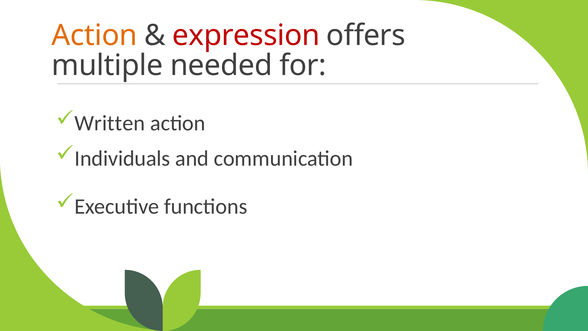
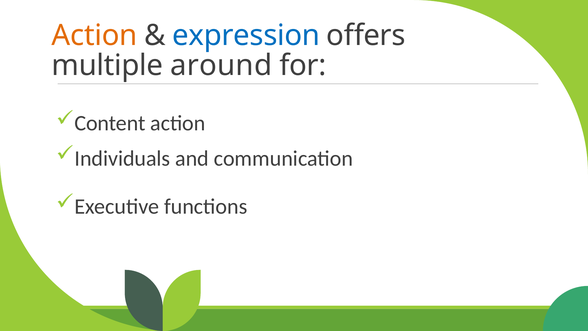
expression colour: red -> blue (246, 35)
needed: needed -> around (221, 65)
Written: Written -> Content (110, 123)
